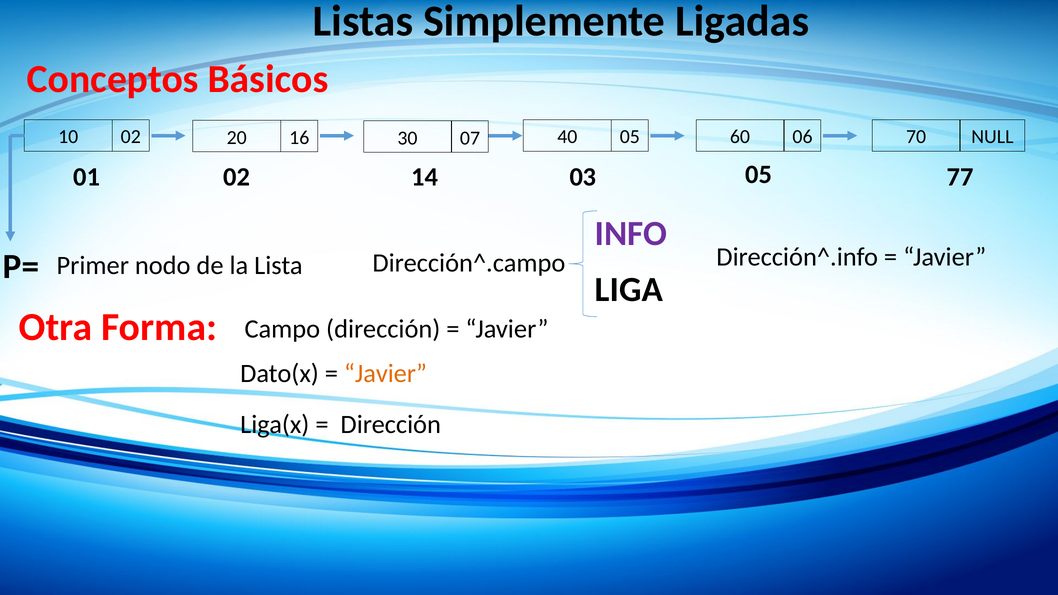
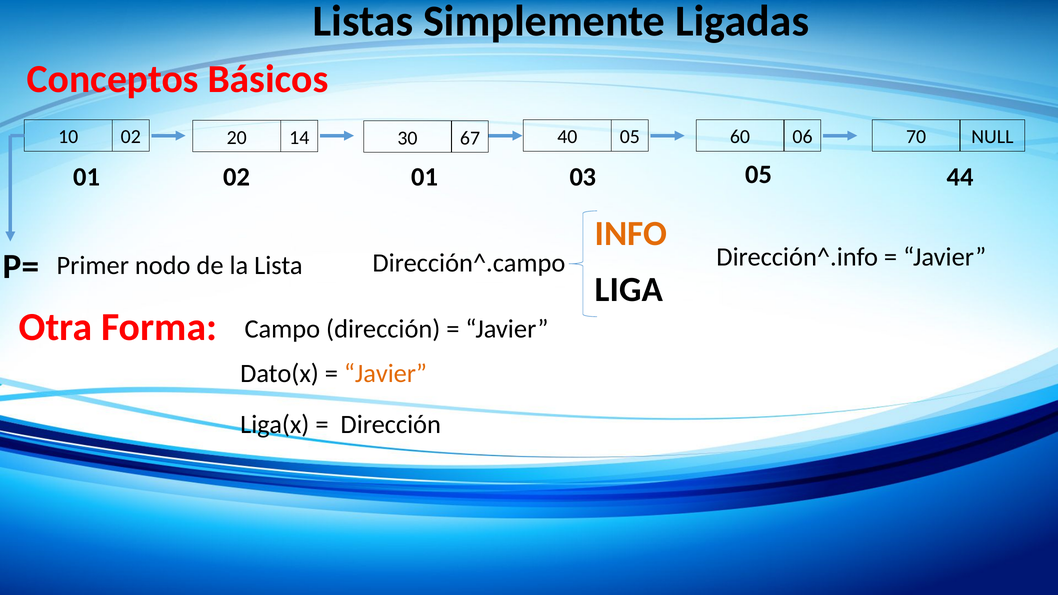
16: 16 -> 14 (299, 138)
07: 07 -> 67 (470, 138)
14: 14 -> 01 (425, 177)
77: 77 -> 44 (960, 177)
INFO colour: purple -> orange (631, 234)
